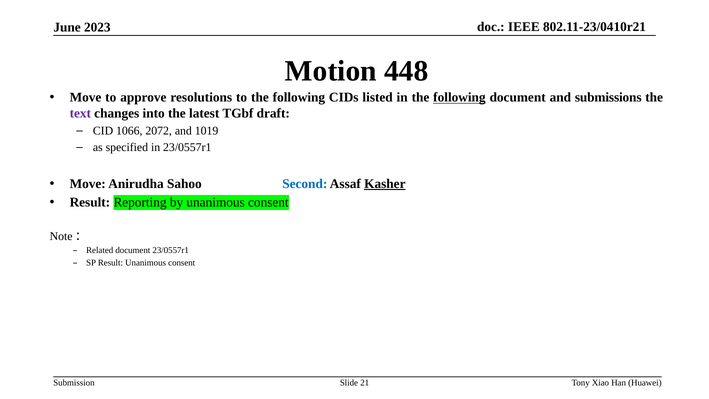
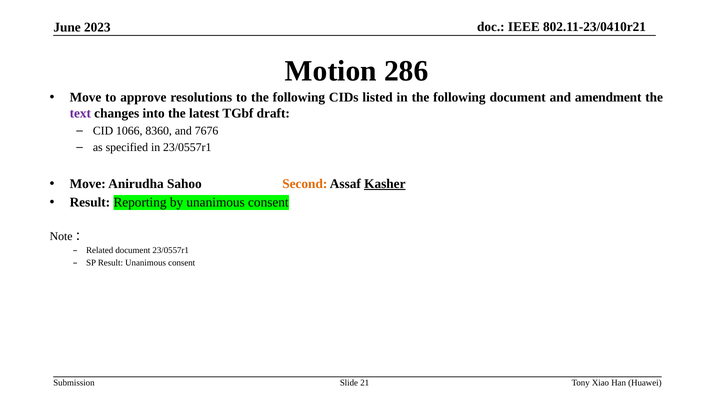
448: 448 -> 286 (406, 71)
following underline: present -> none (459, 98)
submissions: submissions -> amendment (608, 98)
2072: 2072 -> 8360 (159, 131)
1019: 1019 -> 7676 (207, 131)
Second colour: blue -> orange (305, 184)
